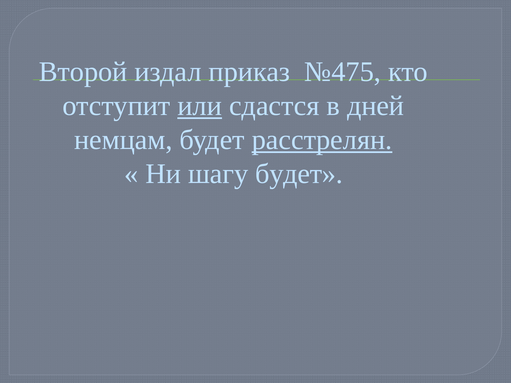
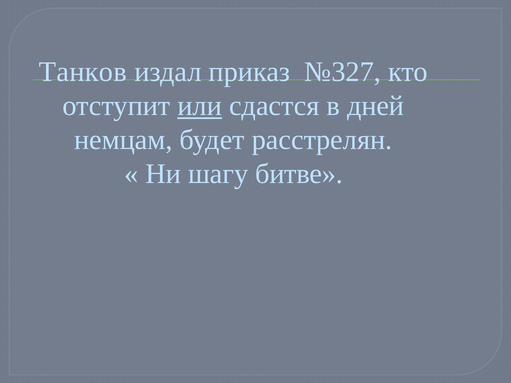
Второй: Второй -> Танков (83, 72)
№475: №475 -> №327 (343, 72)
расстрелян underline: present -> none (322, 140)
шагу будет: будет -> битве (299, 174)
